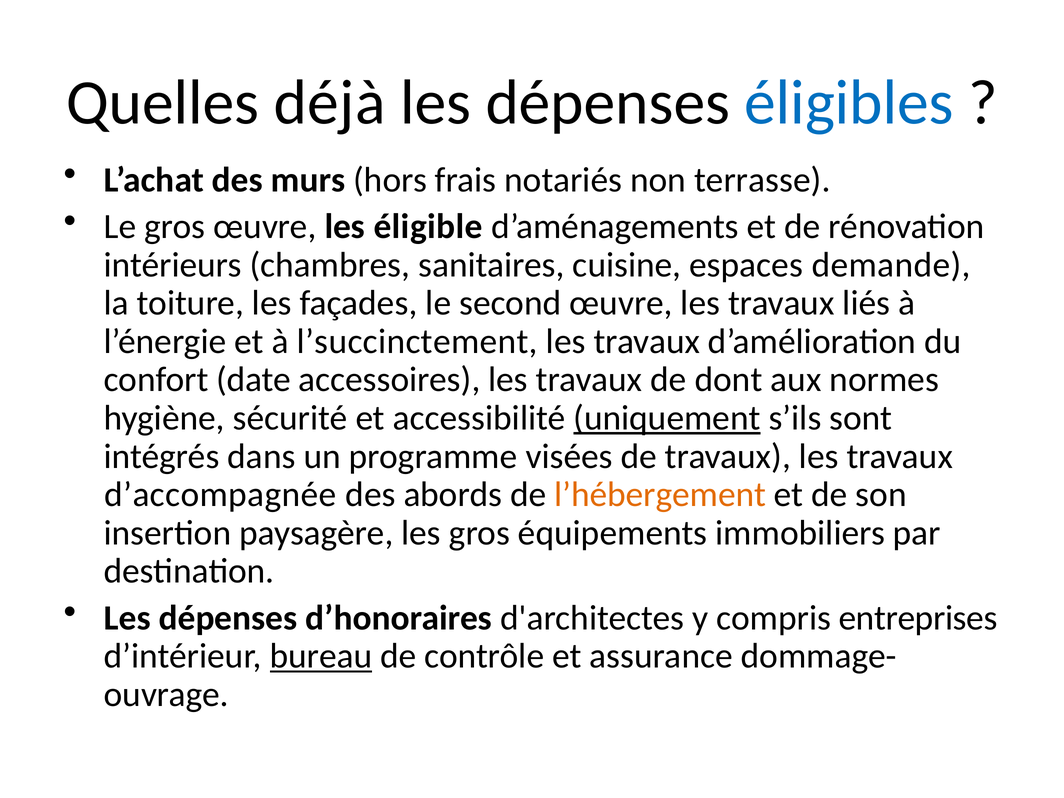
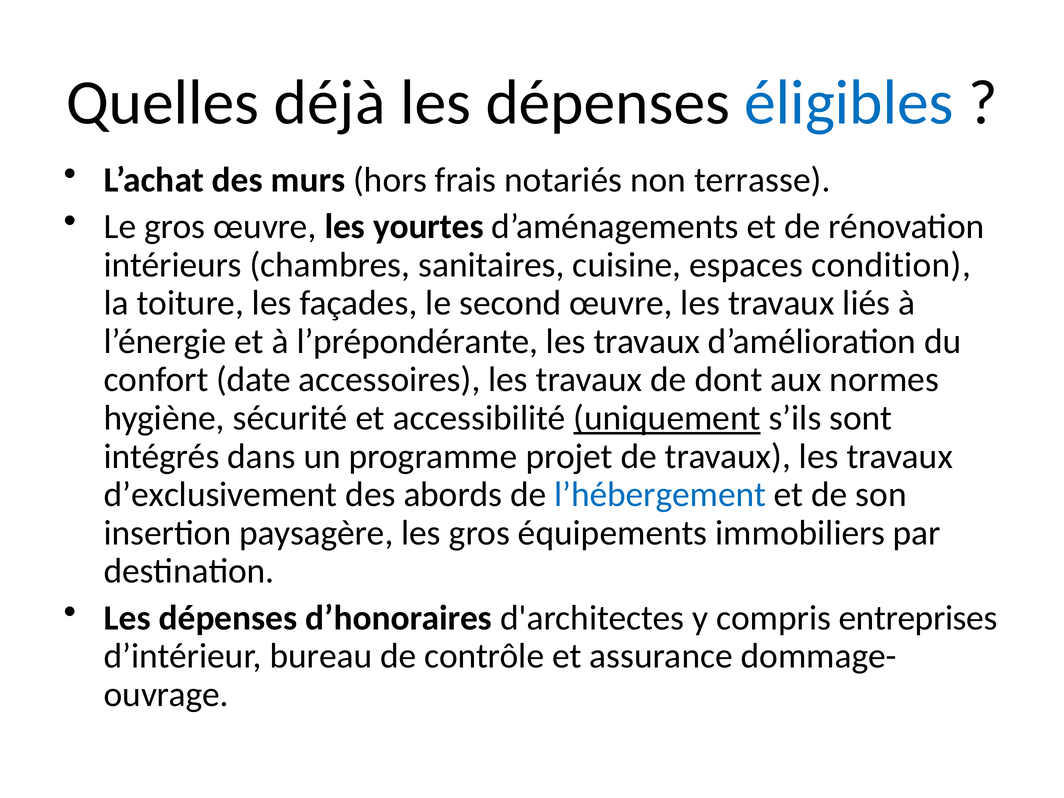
éligible: éligible -> yourtes (428, 227)
demande: demande -> condition (891, 265)
l’succinctement: l’succinctement -> l’prépondérante (417, 341)
visées: visées -> projet (569, 456)
d’accompagnée: d’accompagnée -> d’exclusivement (221, 495)
l’hébergement colour: orange -> blue (660, 495)
bureau underline: present -> none (321, 656)
